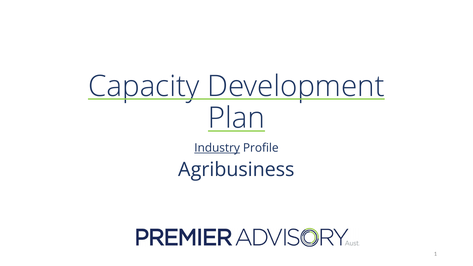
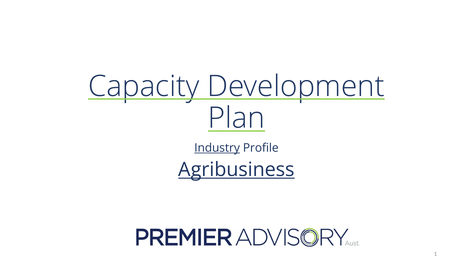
Agribusiness underline: none -> present (236, 170)
